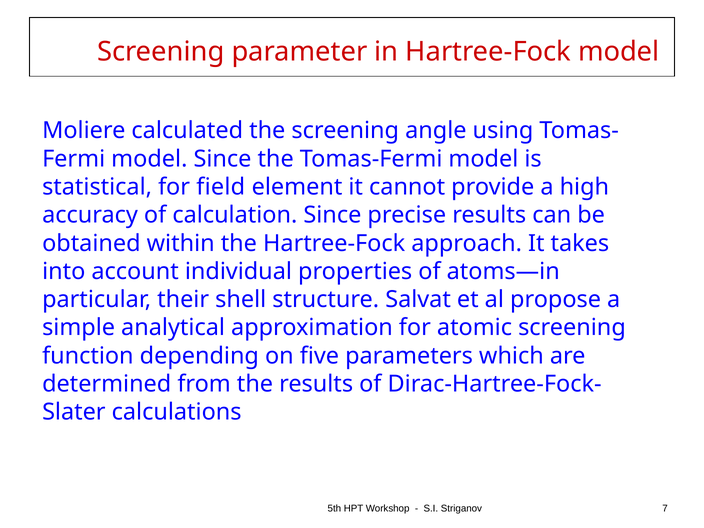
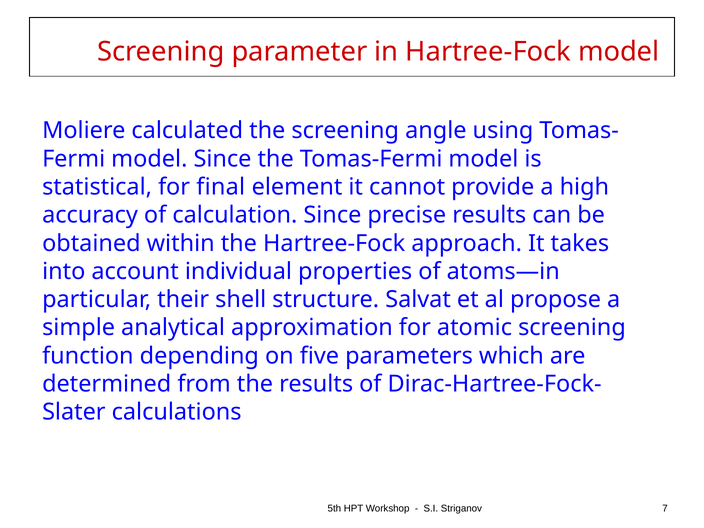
field: field -> final (221, 187)
